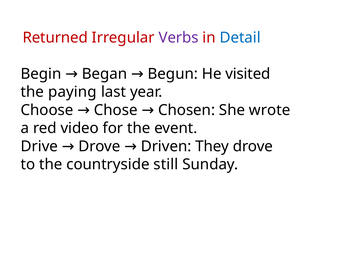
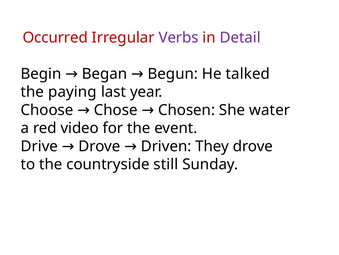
Returned: Returned -> Occurred (55, 37)
Detail colour: blue -> purple (240, 37)
visited: visited -> talked (248, 74)
wrote: wrote -> water (270, 110)
